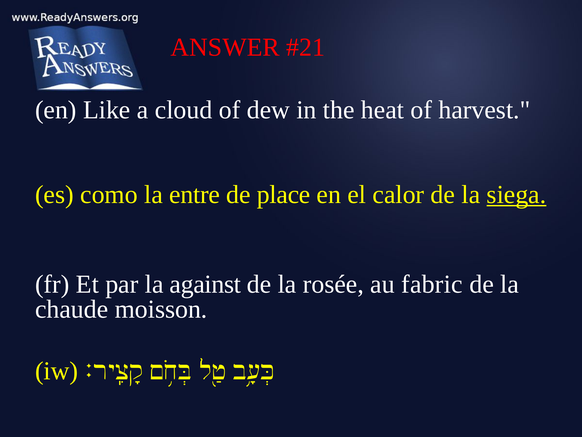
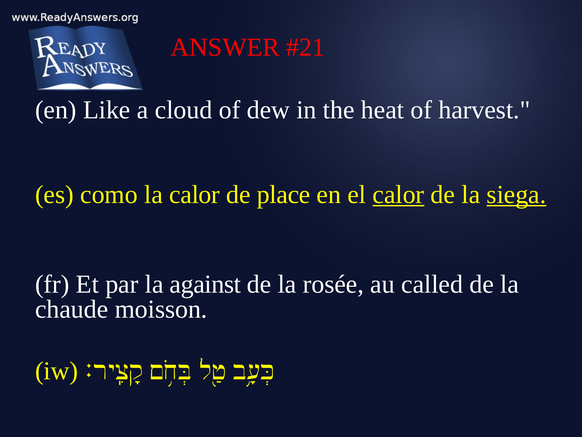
la entre: entre -> calor (195, 194)
calor underline: none -> present (398, 194)
fabric: fabric -> called (432, 284)
